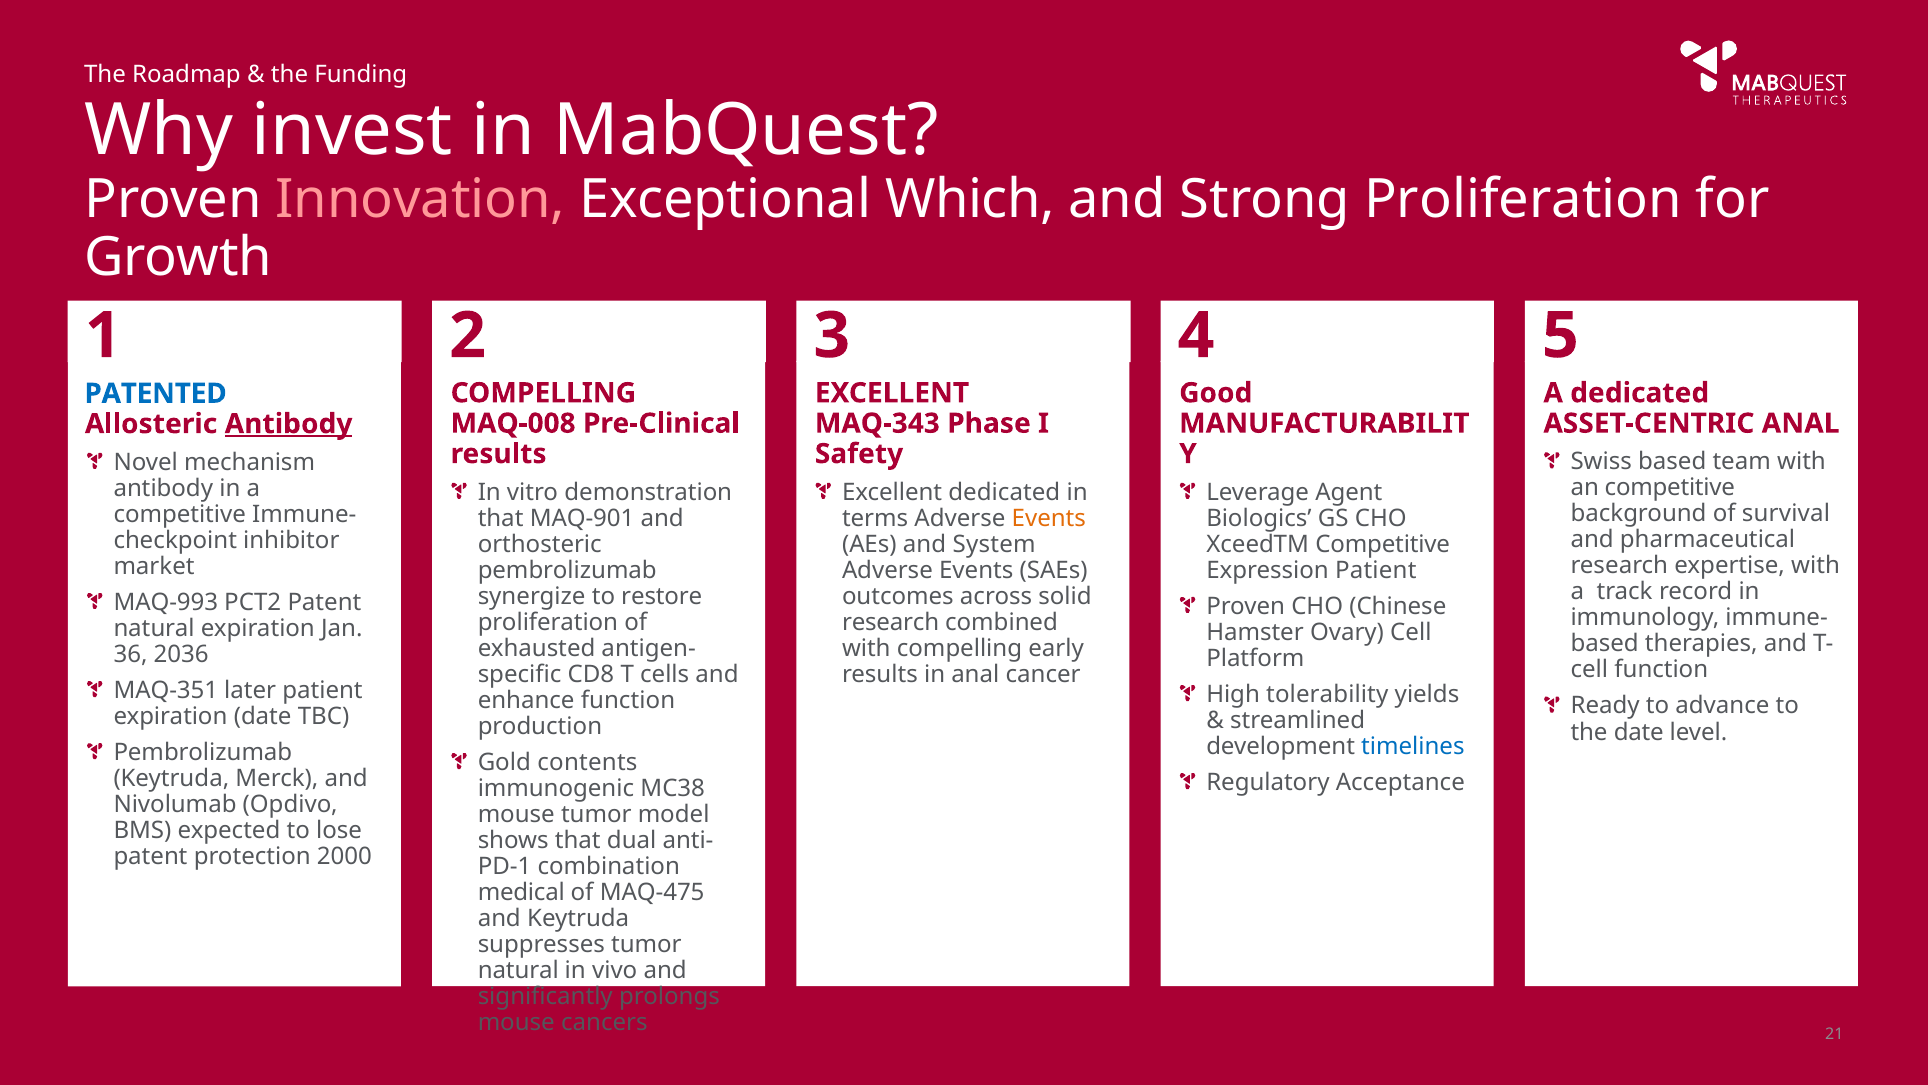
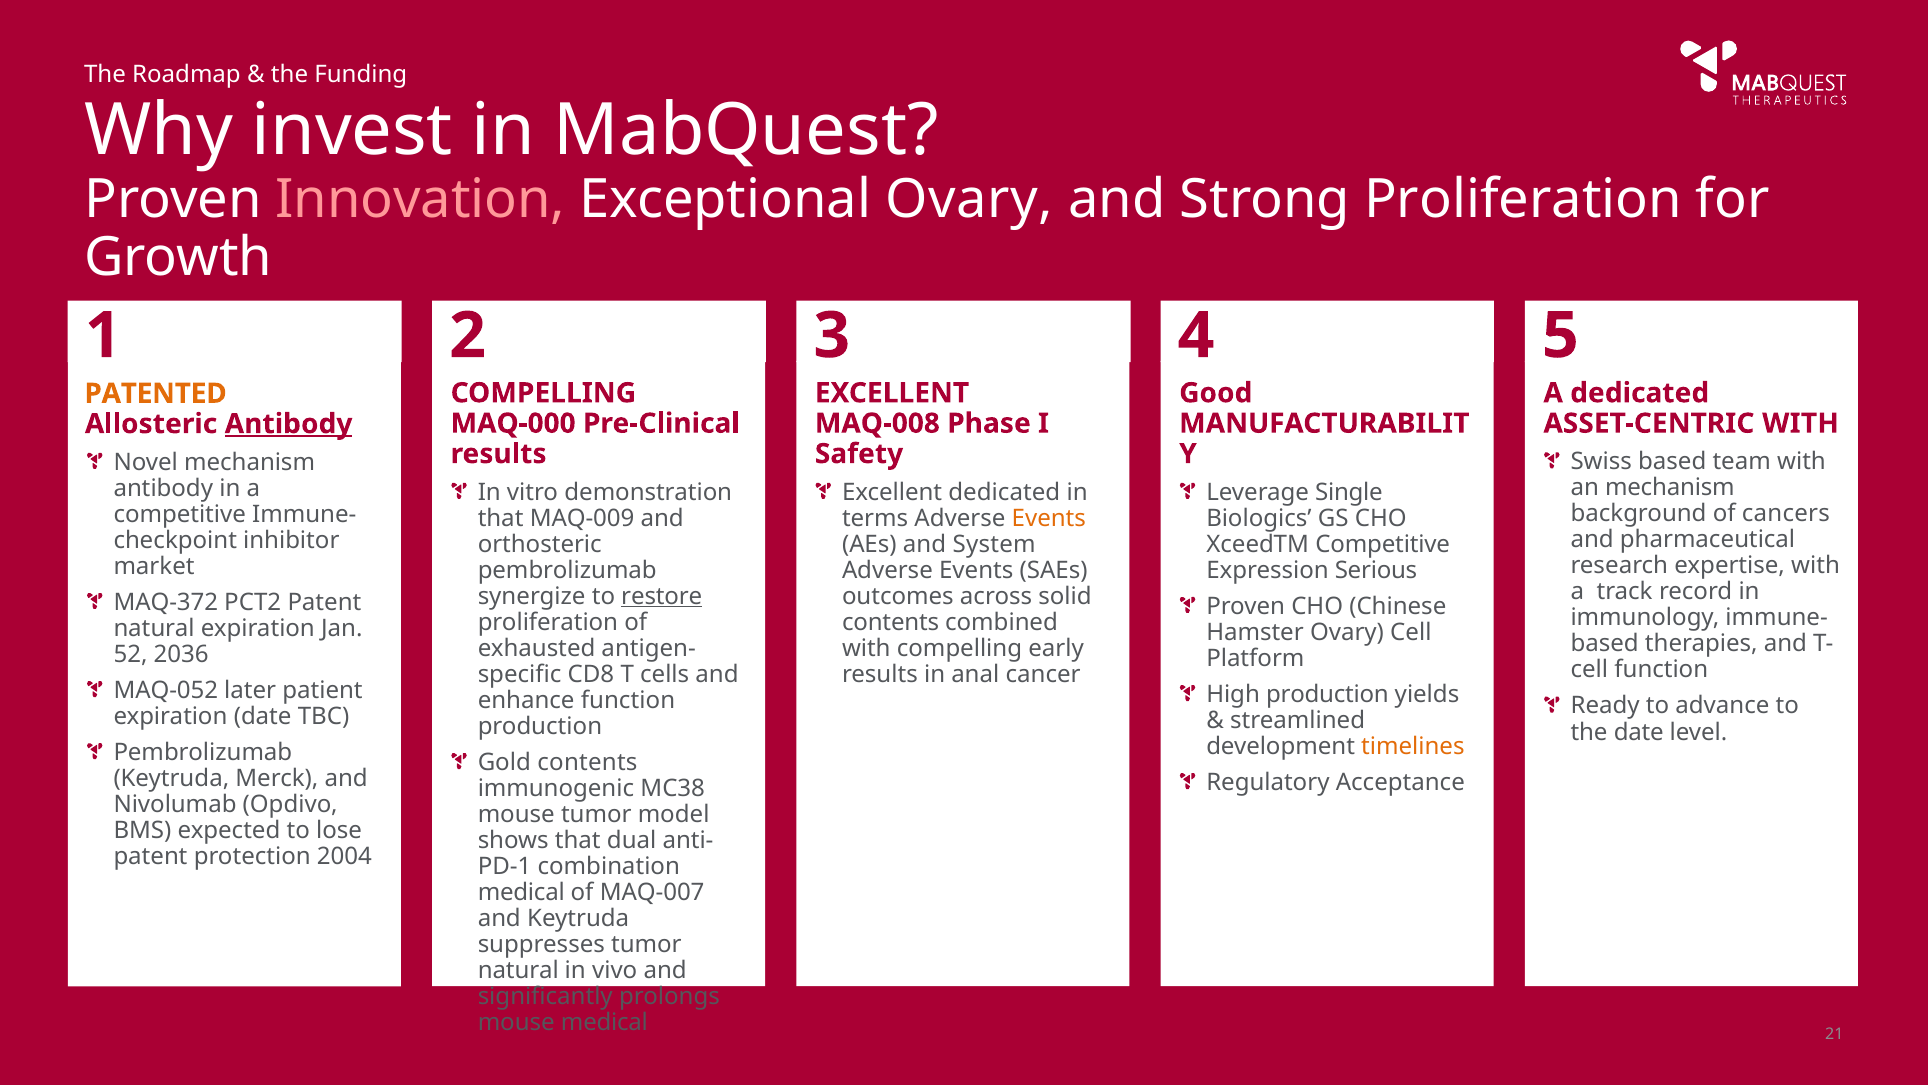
Exceptional Which: Which -> Ovary (970, 199)
PATENTED colour: blue -> orange (156, 393)
MAQ-008: MAQ-008 -> MAQ-000 (513, 423)
MAQ-343: MAQ-343 -> MAQ-008 (877, 423)
ASSET-CENTRIC ANAL: ANAL -> WITH (1801, 423)
an competitive: competitive -> mechanism (1670, 488)
Agent: Agent -> Single (1349, 492)
survival: survival -> cancers (1786, 514)
MAQ-901: MAQ-901 -> MAQ-009 (582, 518)
Expression Patient: Patient -> Serious (1376, 570)
restore underline: none -> present (662, 596)
MAQ-993: MAQ-993 -> MAQ-372 (166, 602)
research: research -> contents (891, 622)
36: 36 -> 52 (130, 654)
MAQ-351: MAQ-351 -> MAQ-052 (166, 690)
High tolerability: tolerability -> production (1327, 694)
timelines colour: blue -> orange (1413, 746)
2000: 2000 -> 2004 (344, 856)
MAQ-475: MAQ-475 -> MAQ-007 (652, 892)
mouse cancers: cancers -> medical (604, 1022)
